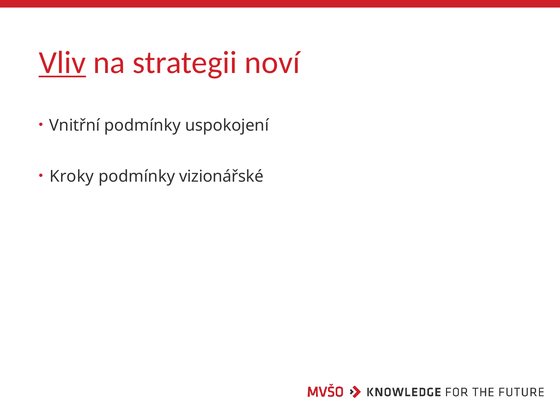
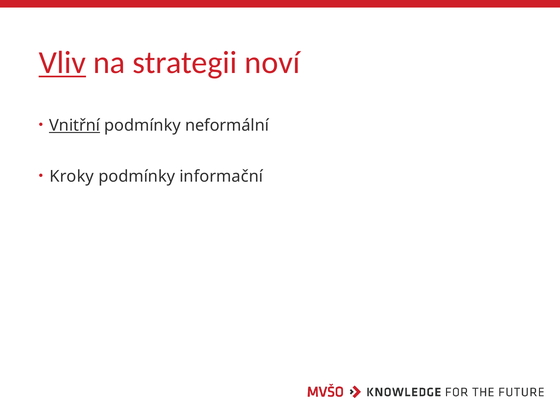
Vnitřní underline: none -> present (75, 126)
uspokojení: uspokojení -> neformální (227, 126)
vizionářské: vizionářské -> informační (221, 176)
